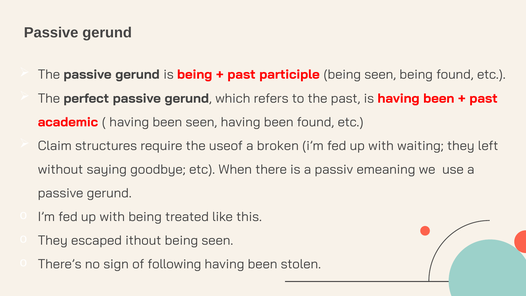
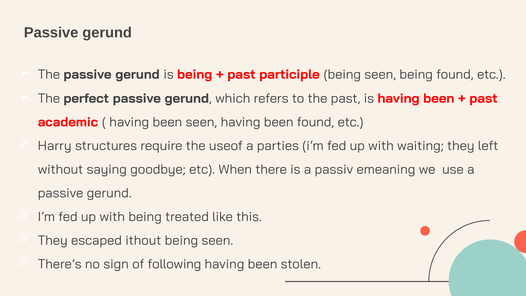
Claim: Claim -> Harry (55, 146)
broken: broken -> parties (278, 146)
